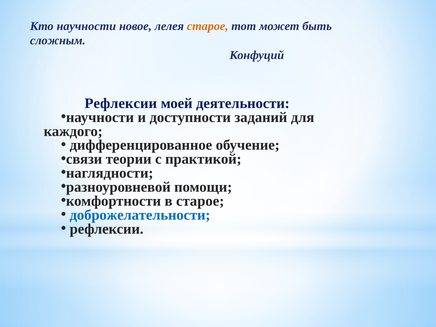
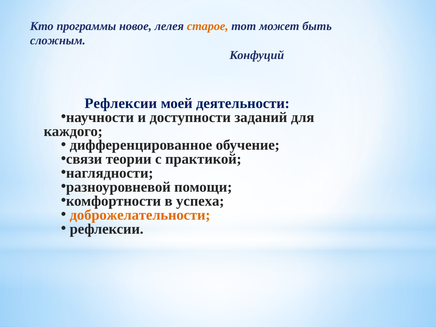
Кто научности: научности -> программы (86, 26)
в старое: старое -> успеха (200, 201)
доброжелательности colour: blue -> orange (140, 215)
